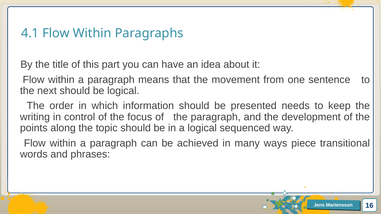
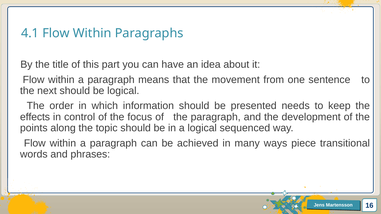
writing: writing -> effects (35, 117)
